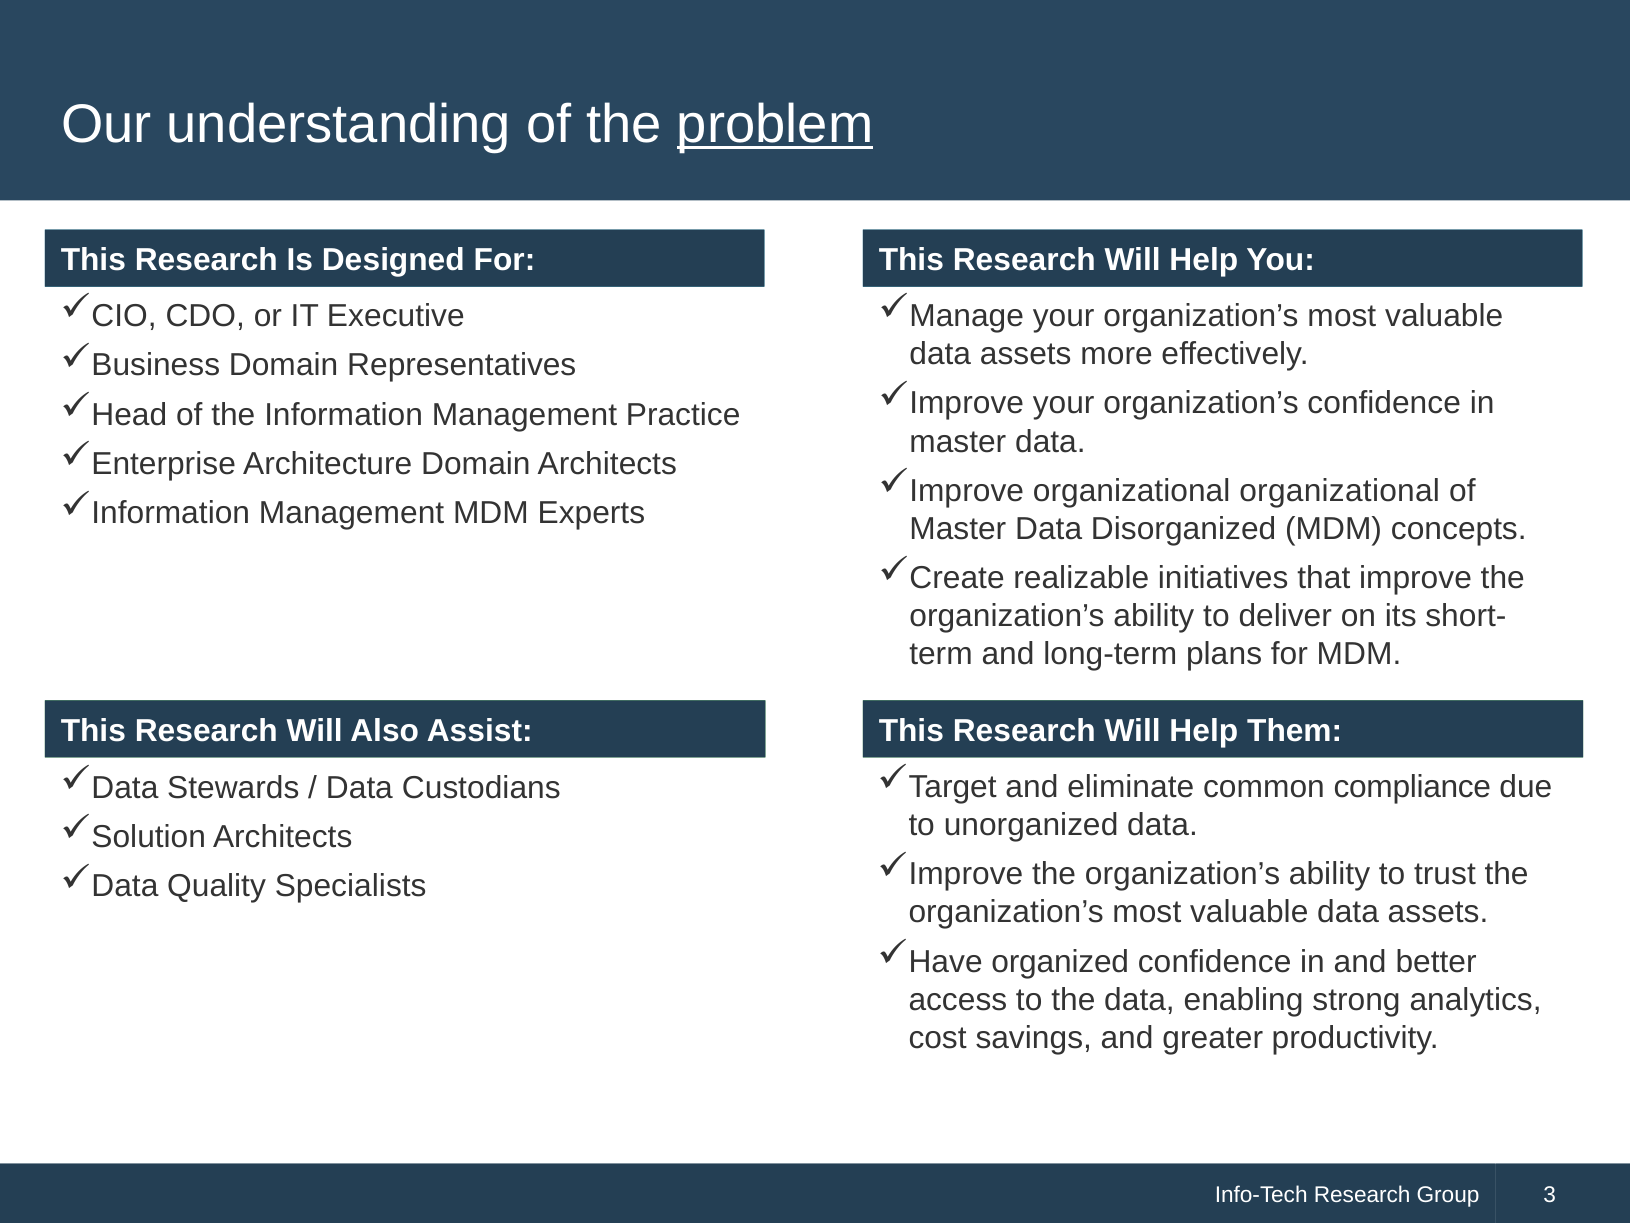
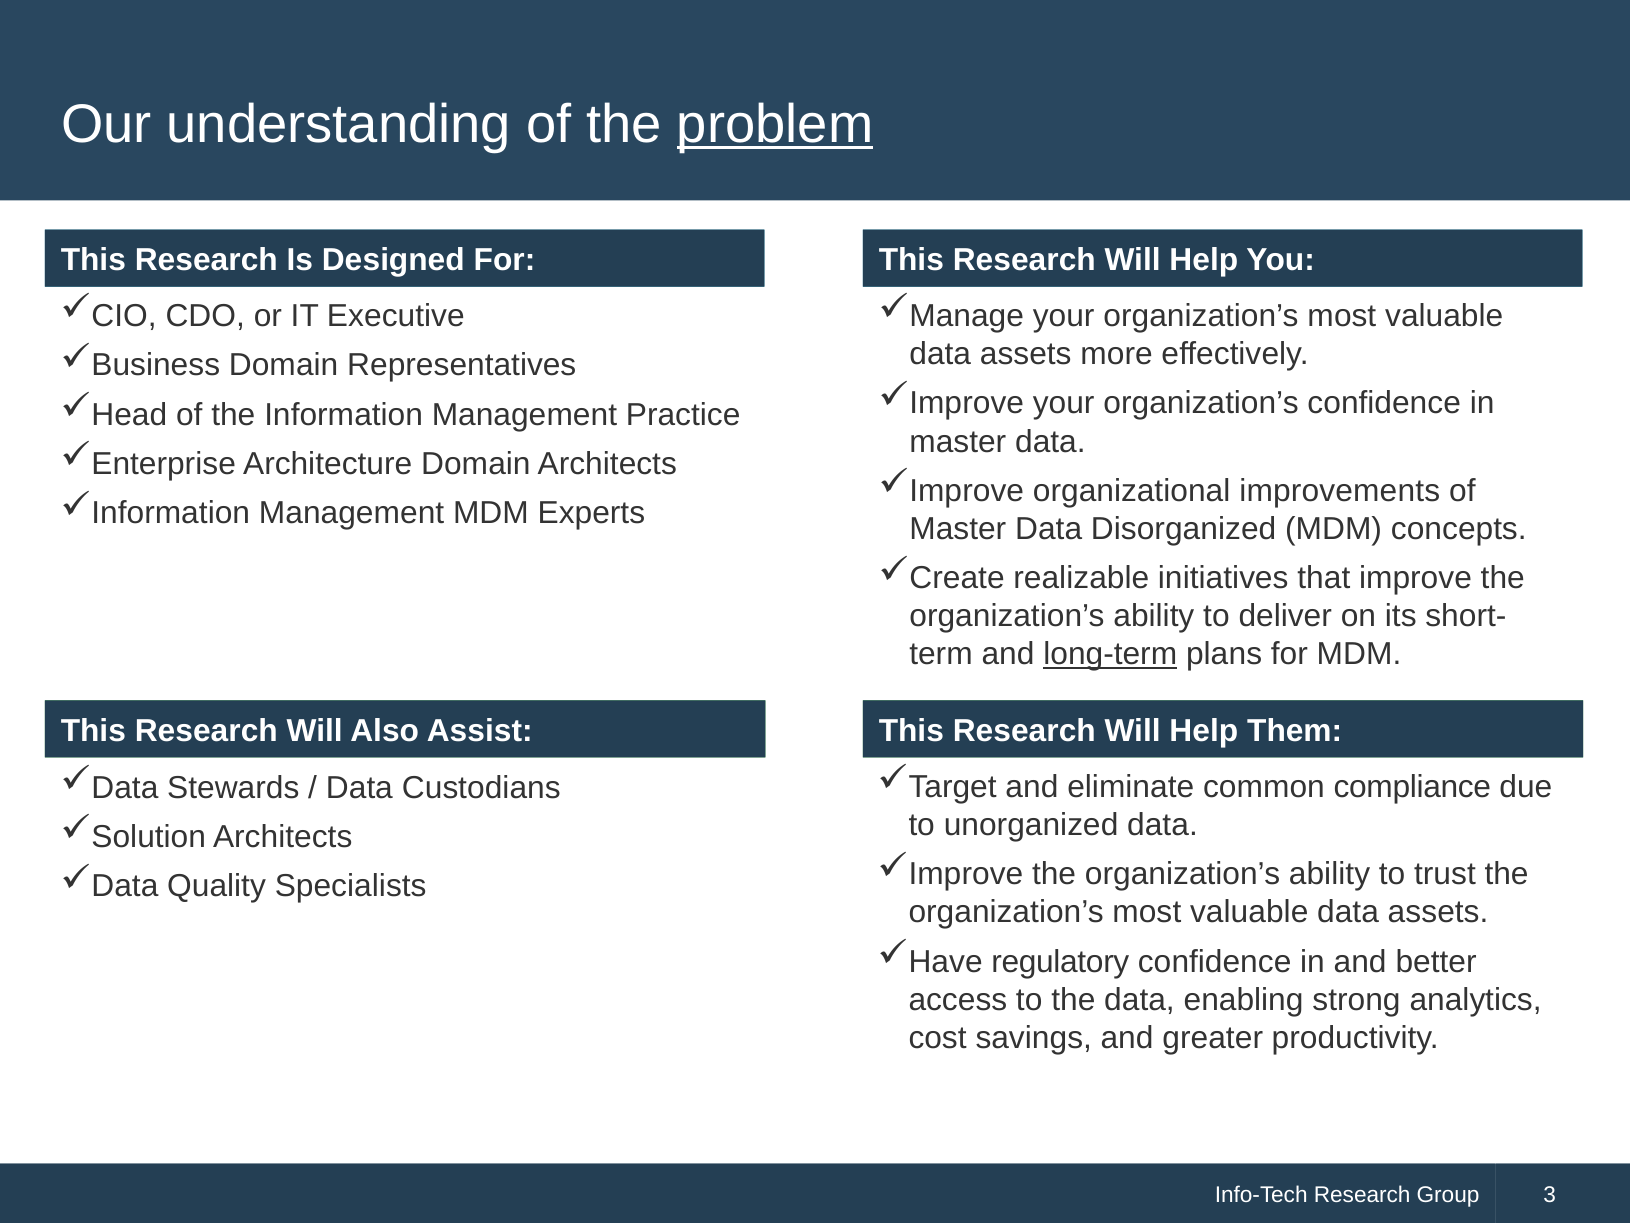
organizational organizational: organizational -> improvements (1340, 491)
long-term underline: none -> present (1110, 654)
organized: organized -> regulatory (1060, 961)
